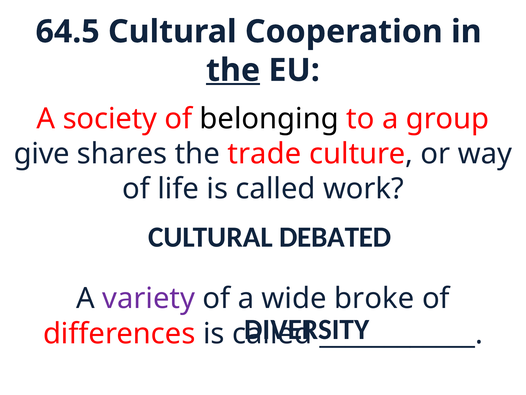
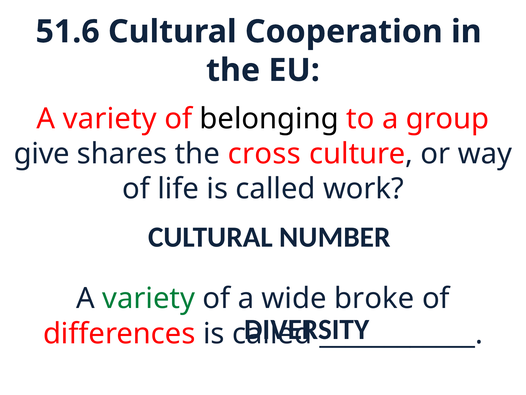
64.5: 64.5 -> 51.6 (68, 32)
the underline: present -> none (233, 70)
society: society -> variety (110, 119)
trade: trade -> cross (264, 154)
DEBATED: DEBATED -> NUMBER (335, 237)
variety colour: purple -> green (149, 298)
